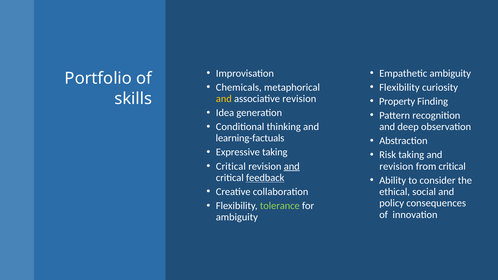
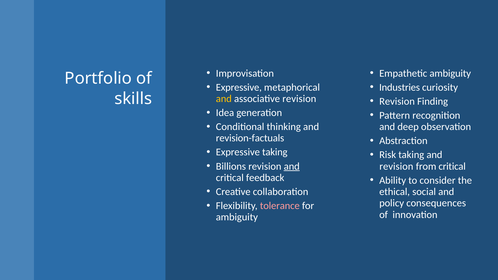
Chemicals: Chemicals -> Expressive (239, 87)
Flexibility: Flexibility -> Industries (400, 87)
Property: Property -> Revision (397, 101)
learning-factuals: learning-factuals -> revision-factuals (250, 138)
Critical: Critical -> Billions (231, 166)
feedback underline: present -> none (265, 178)
tolerance colour: light green -> pink (280, 206)
